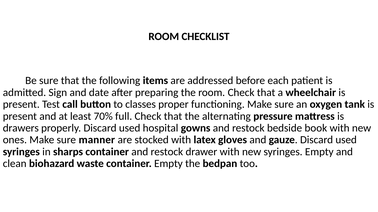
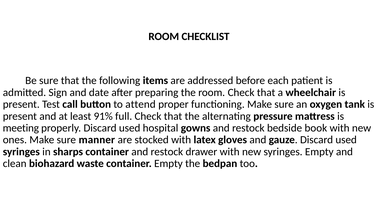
classes: classes -> attend (140, 105)
70%: 70% -> 91% (103, 116)
drawers: drawers -> meeting (21, 128)
